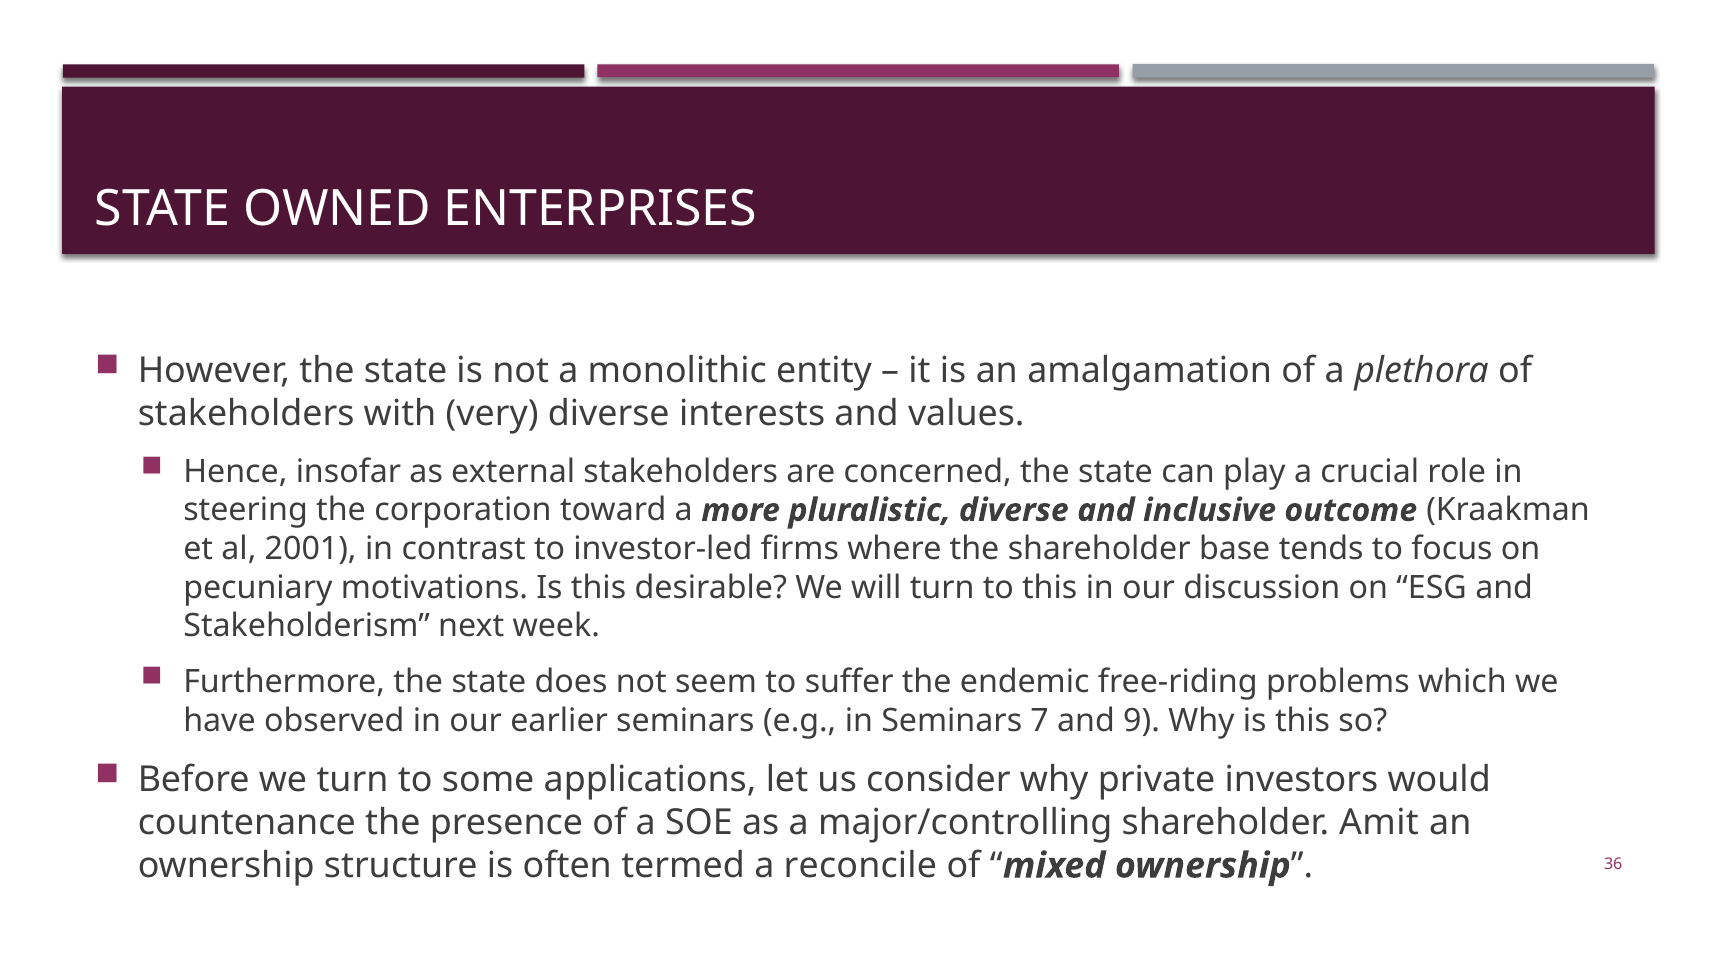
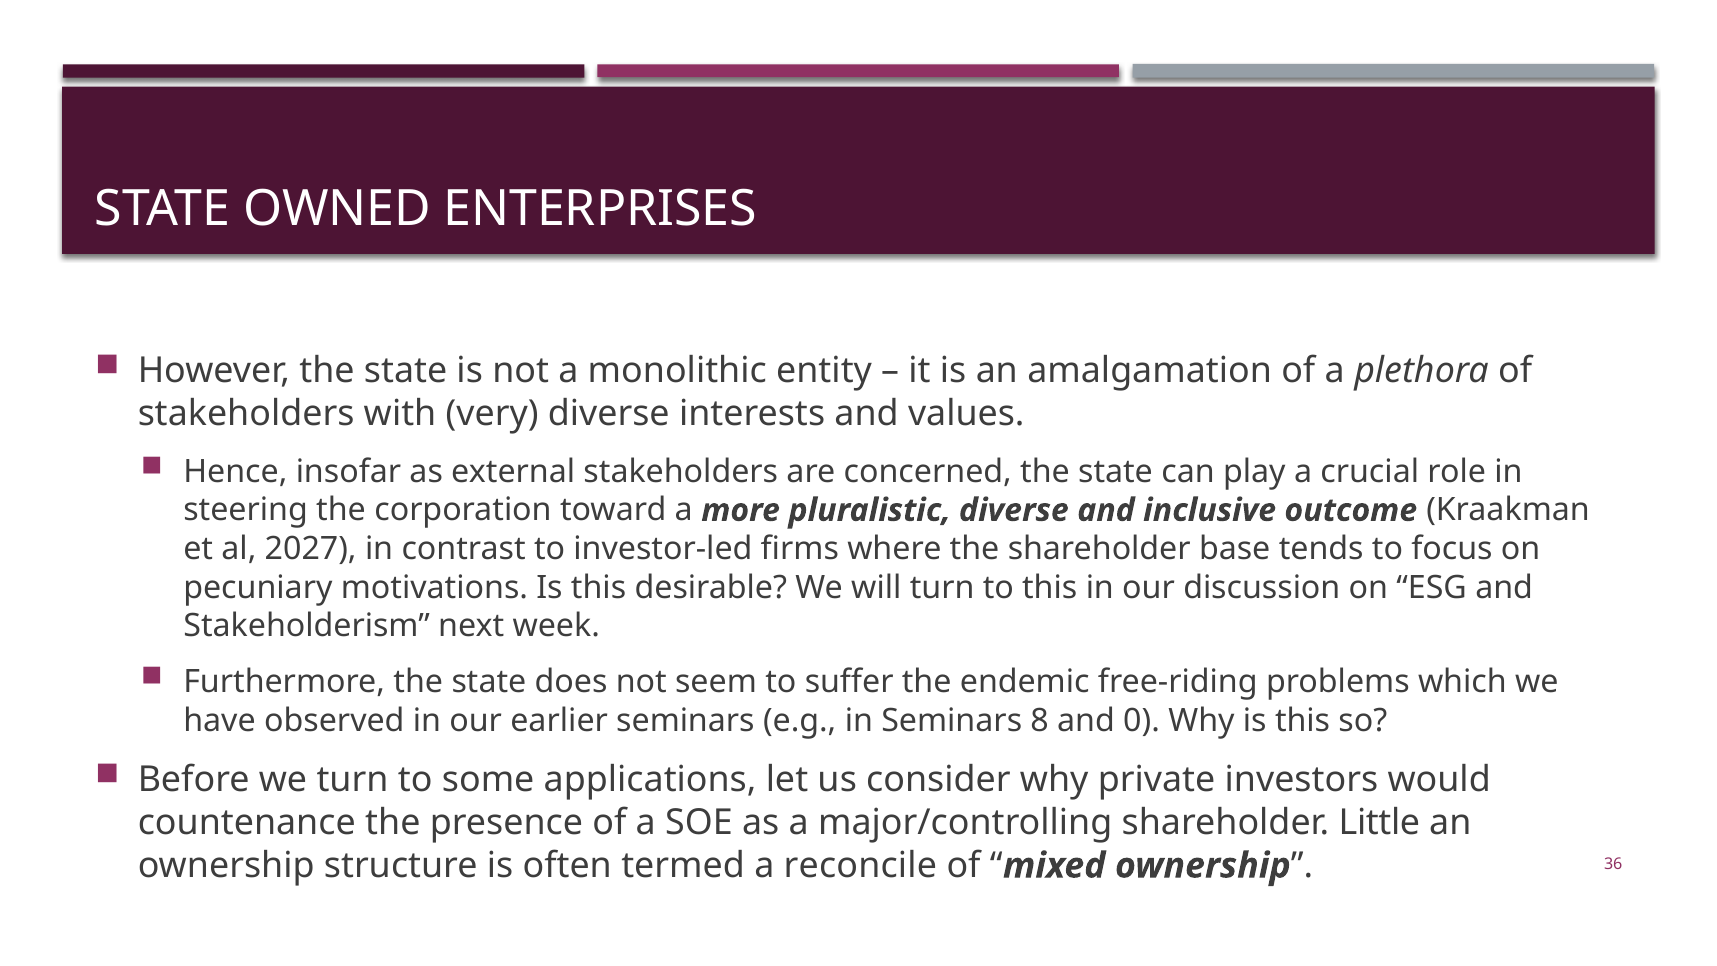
2001: 2001 -> 2027 (311, 549)
7: 7 -> 8 (1040, 721)
9: 9 -> 0 (1142, 721)
Amit: Amit -> Little (1379, 823)
